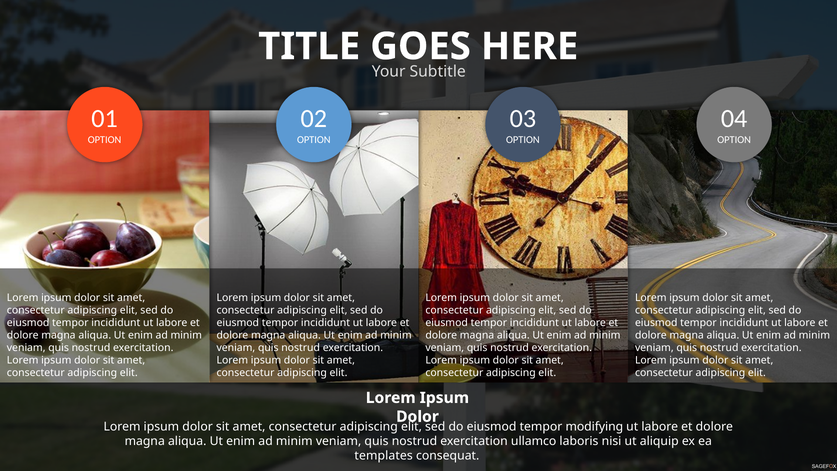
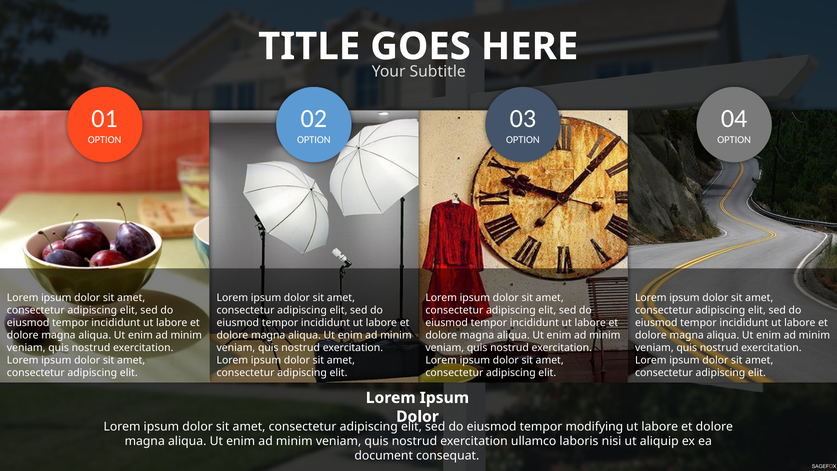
templates: templates -> document (384, 456)
